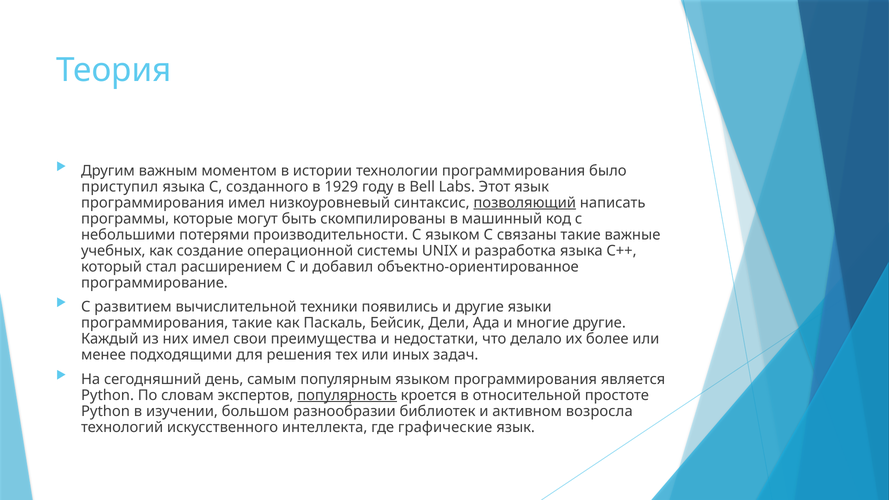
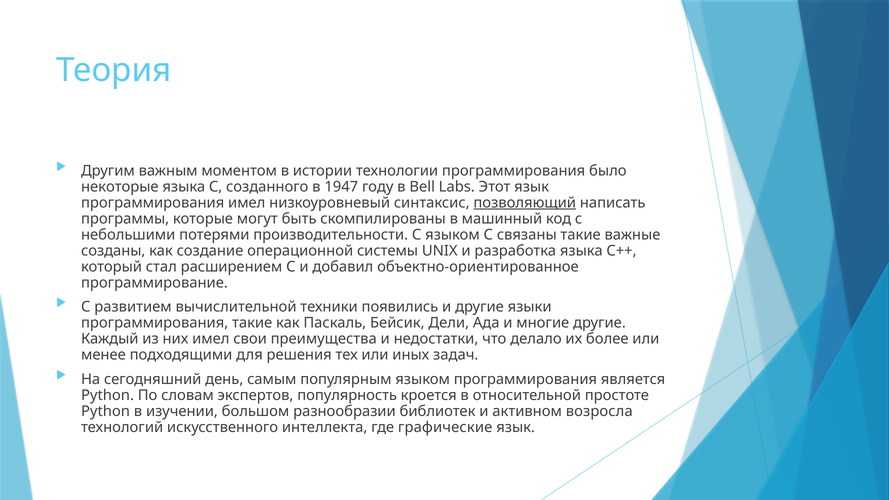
приступил: приступил -> некоторые (120, 187)
1929: 1929 -> 1947 (341, 187)
учебных: учебных -> созданы (113, 251)
популярность underline: present -> none (347, 395)
